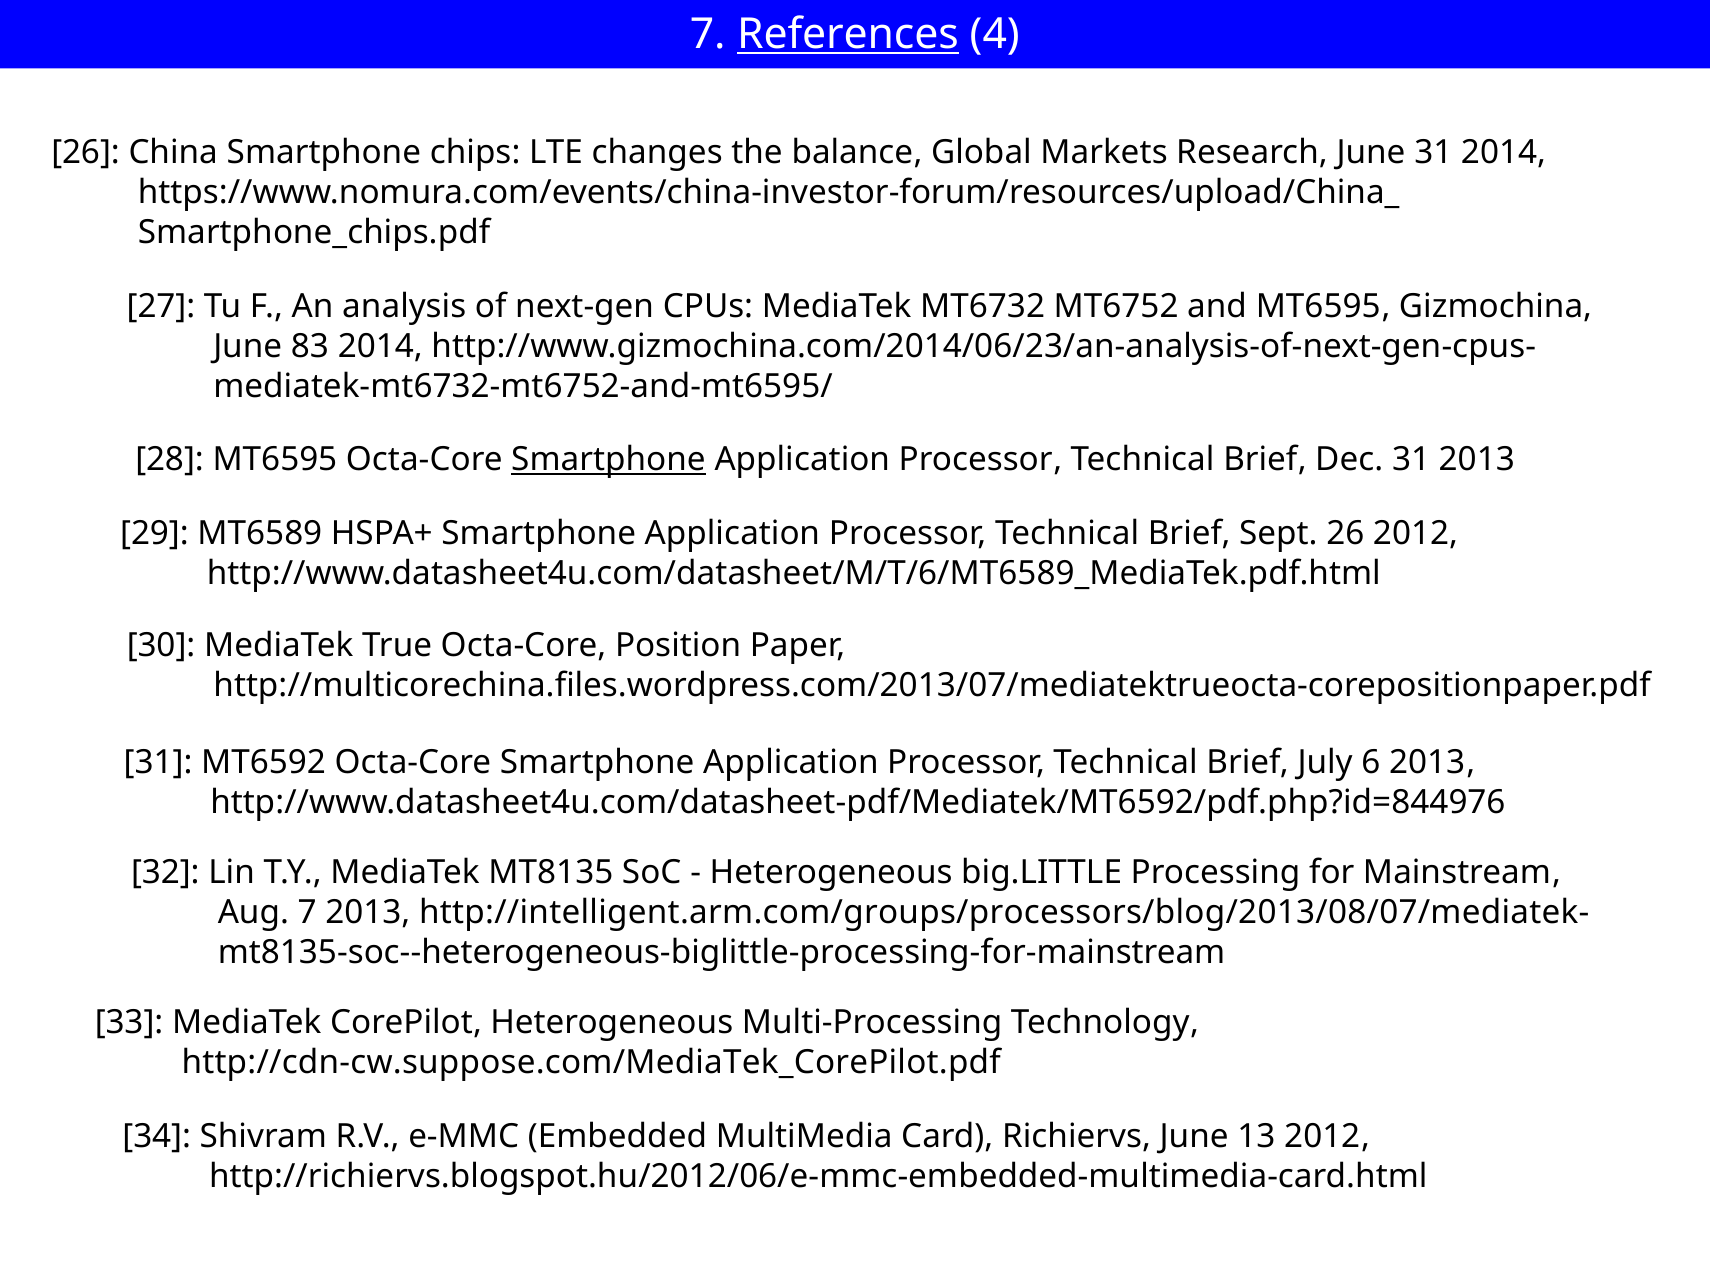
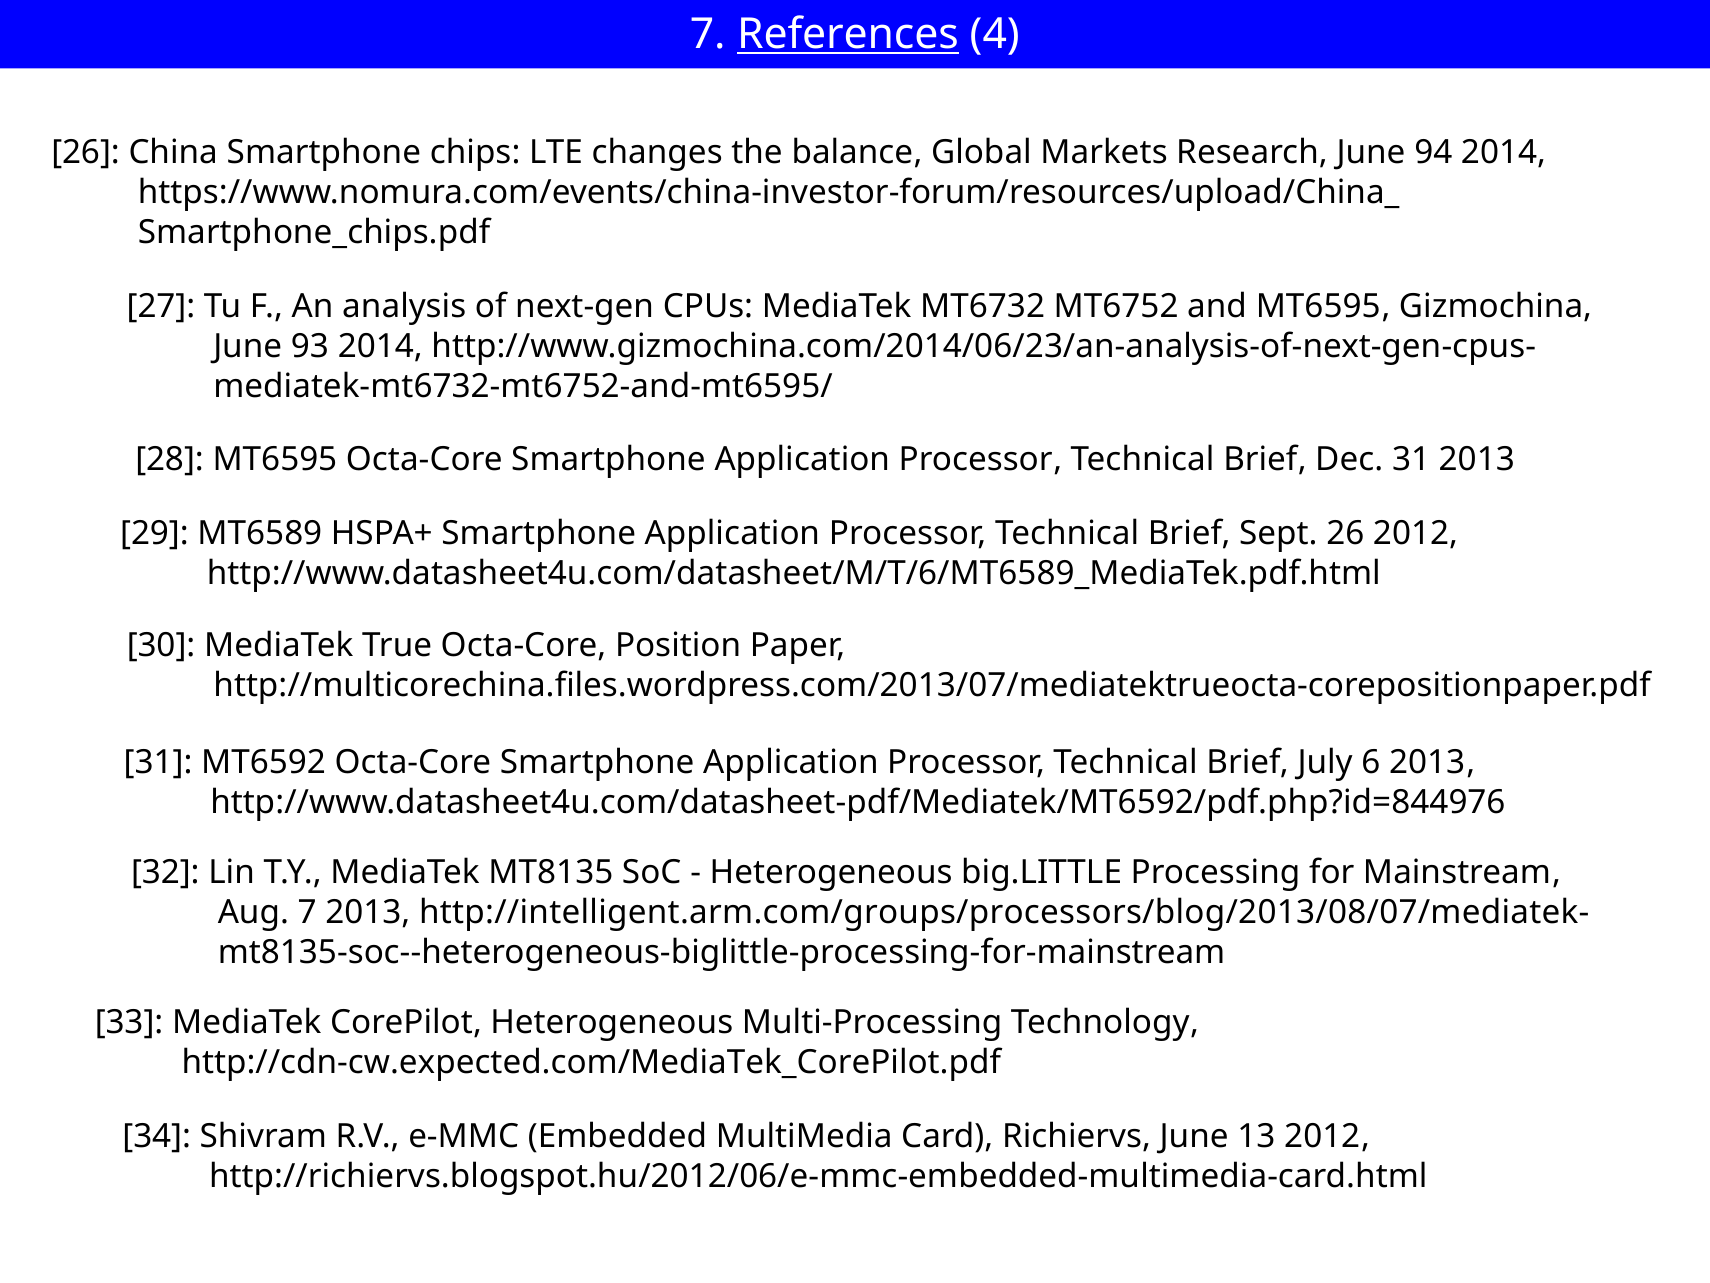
June 31: 31 -> 94 (1433, 153)
83: 83 -> 93 (310, 346)
Smartphone underline: present -> none (608, 459)
http://cdn-cw.suppose.com/MediaTek_CorePilot.pdf: http://cdn-cw.suppose.com/MediaTek_CorePilot.pdf -> http://cdn-cw.expected.com/MediaTek_CorePilot.pdf (591, 1062)
